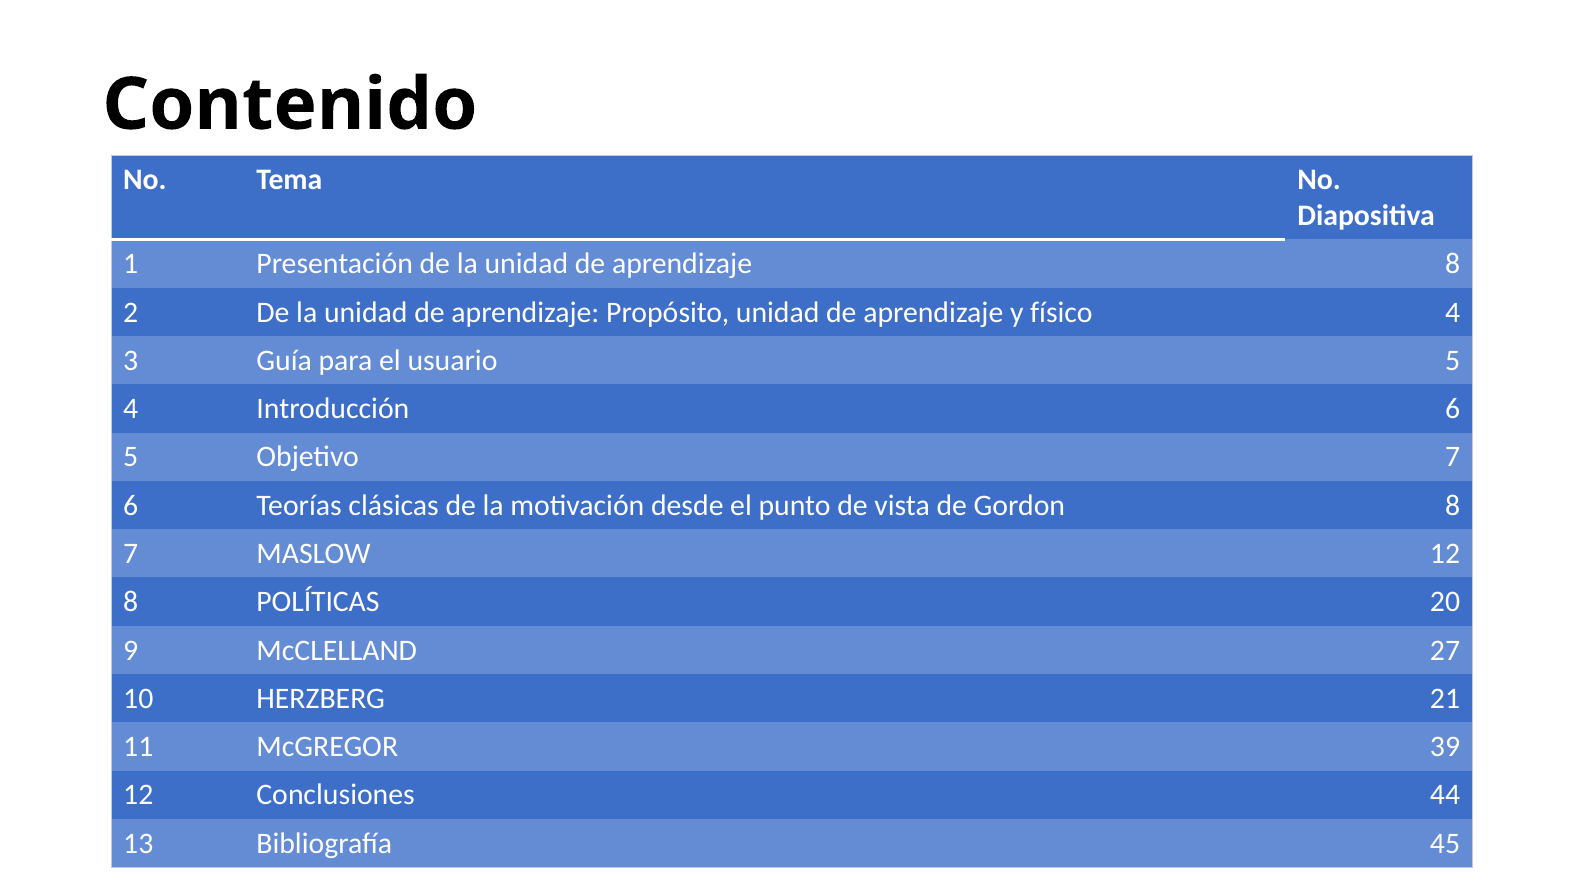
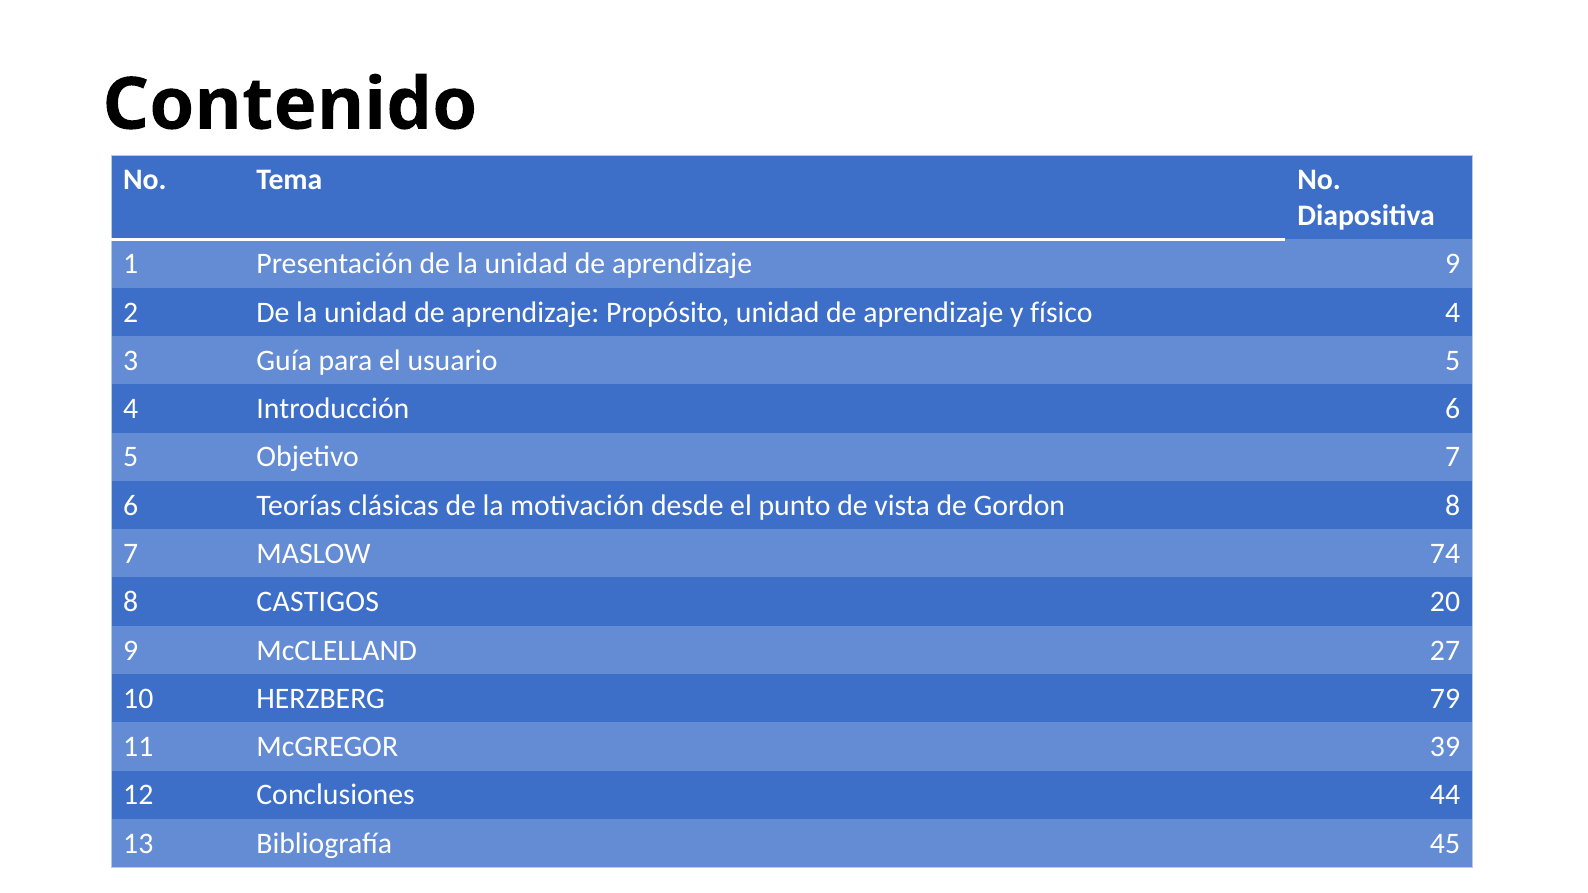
aprendizaje 8: 8 -> 9 (1453, 264)
MASLOW 12: 12 -> 74 (1445, 554)
POLÍTICAS: POLÍTICAS -> CASTIGOS (318, 602)
21: 21 -> 79 (1445, 699)
